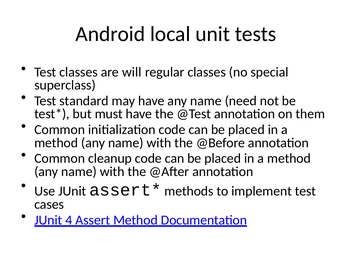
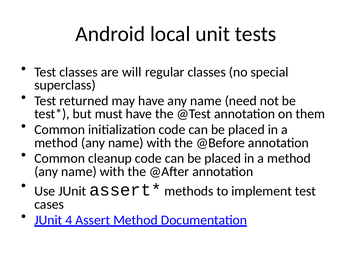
standard: standard -> returned (84, 101)
